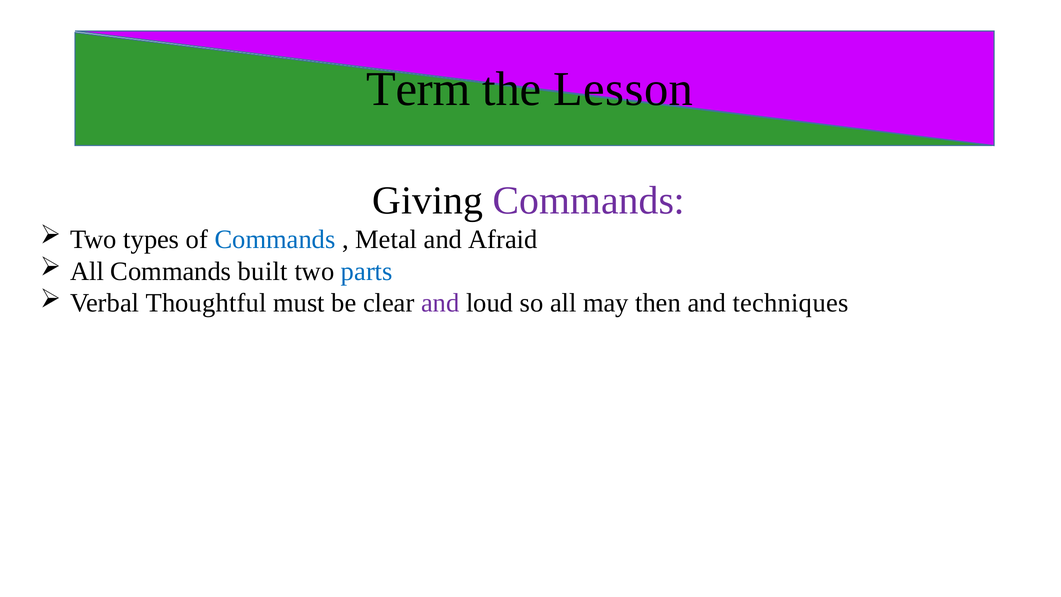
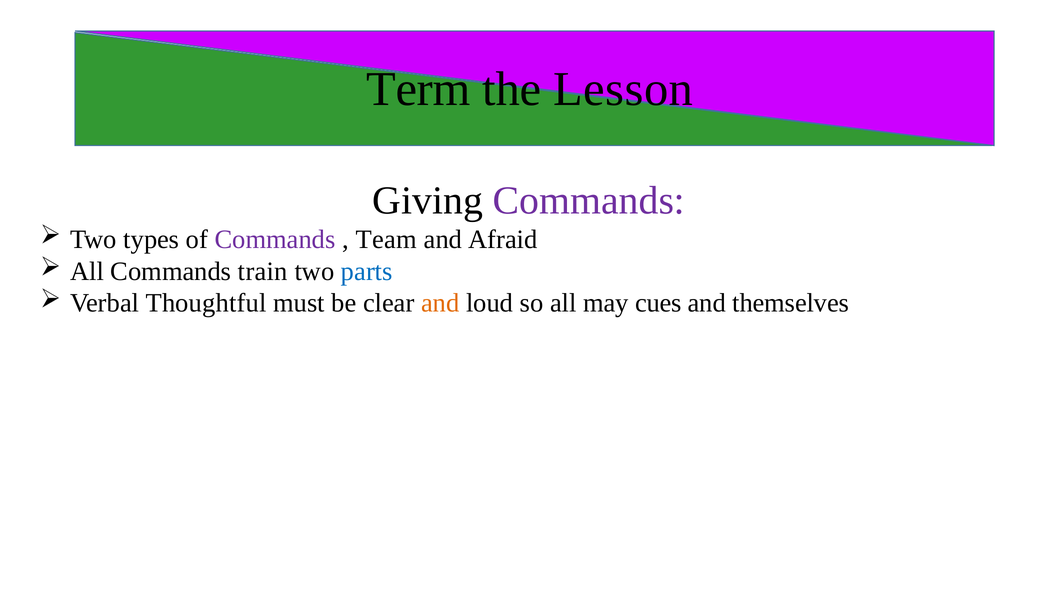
Commands colour: blue -> purple (275, 239)
Metal: Metal -> Team (386, 239)
built: built -> train (263, 271)
and colour: purple -> orange (440, 303)
then: then -> cues (658, 303)
techniques: techniques -> themselves (791, 303)
